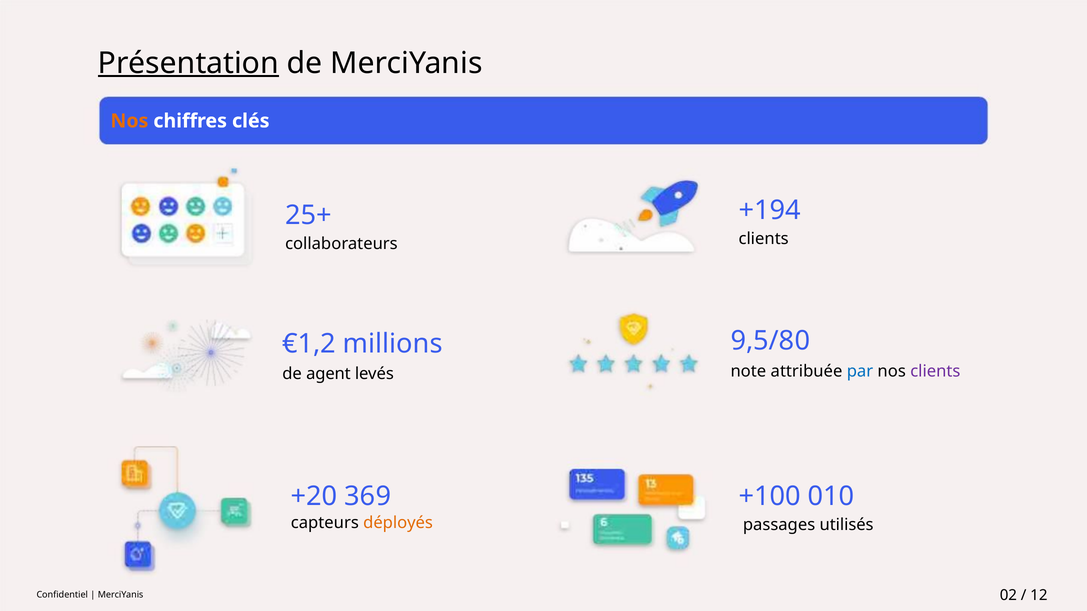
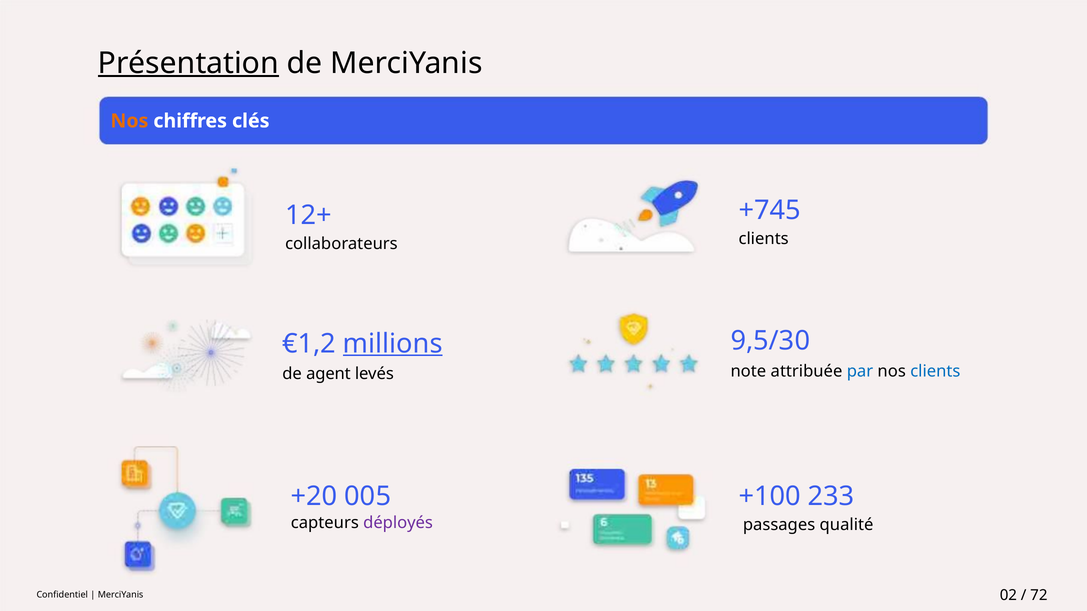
+194: +194 -> +745 (770, 211)
25+: 25+ -> 12+ (308, 216)
9,5/80: 9,5/80 -> 9,5/30 (770, 341)
millions underline: none -> present (393, 344)
clients colour: purple -> blue (935, 371)
369: 369 -> 005 (368, 497)
010: 010 -> 233 (831, 497)
déployés colour: orange -> purple (398, 523)
utilisés: utilisés -> qualité (847, 525)
12: 12 -> 72 (1039, 596)
